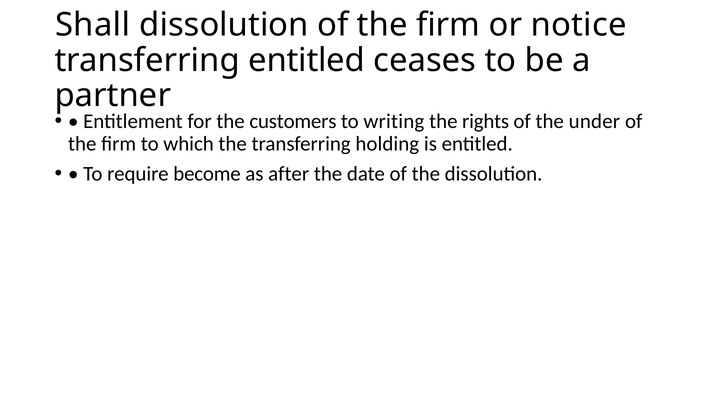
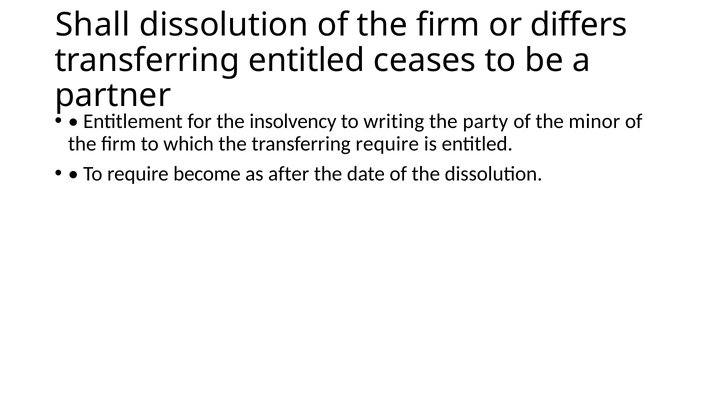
notice: notice -> differs (579, 25)
customers: customers -> insolvency (293, 121)
rights: rights -> party (485, 121)
under: under -> minor (594, 121)
transferring holding: holding -> require (387, 144)
